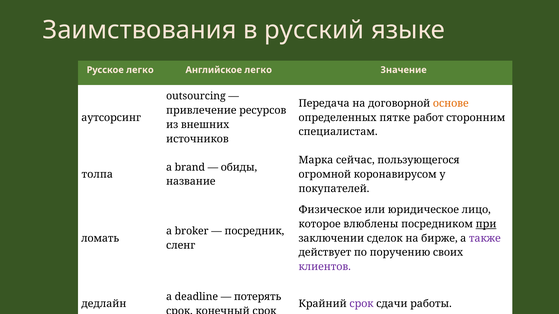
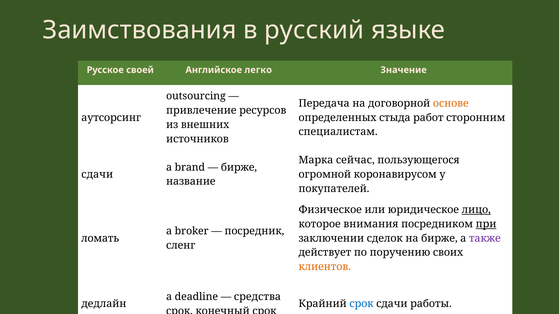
Русское легко: легко -> своей (140, 70)
пятке: пятке -> стыда (395, 118)
обиды: обиды -> бирже (239, 167)
толпа: толпа -> сдачи (97, 175)
лицо underline: none -> present (476, 210)
влюблены: влюблены -> внимания (371, 224)
клиентов colour: purple -> orange (325, 267)
потерять: потерять -> средства (257, 297)
срок colour: purple -> blue (361, 304)
